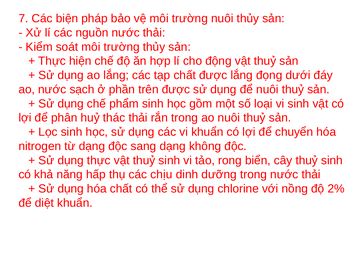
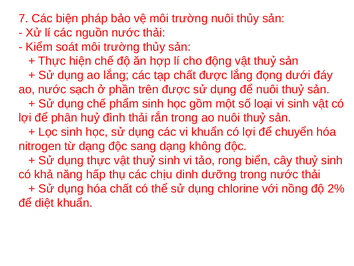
thác: thác -> đình (114, 118)
